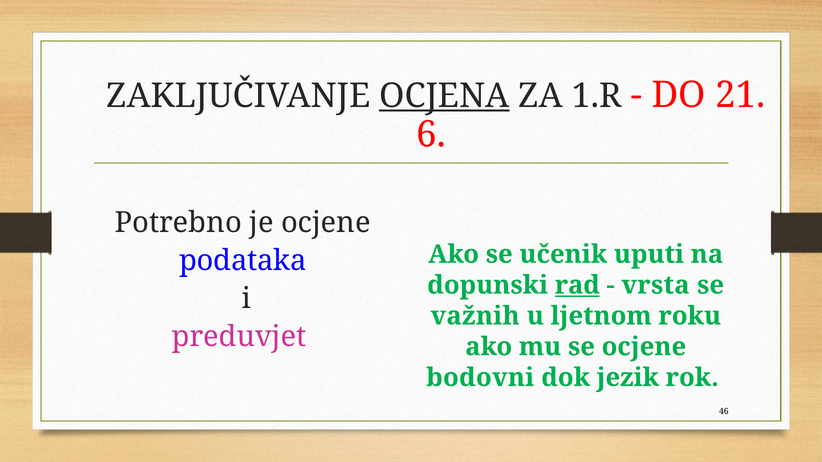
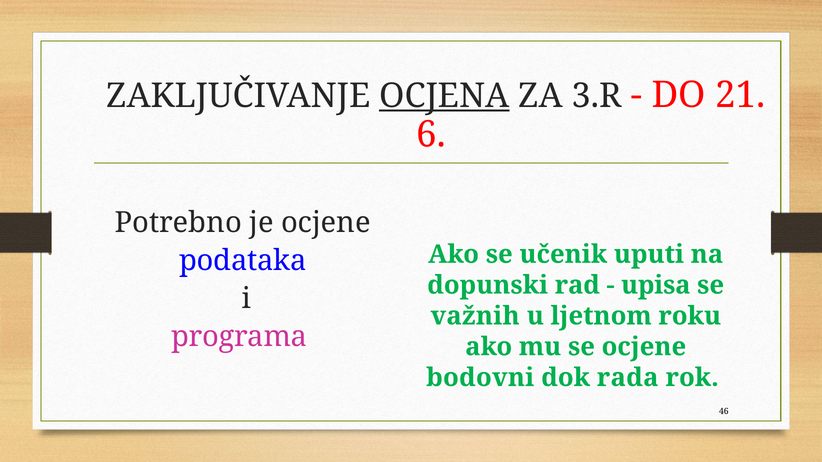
1.R: 1.R -> 3.R (597, 96)
rad underline: present -> none (577, 285)
vrsta: vrsta -> upisa (656, 285)
preduvjet: preduvjet -> programa (239, 337)
jezik: jezik -> rada (628, 378)
